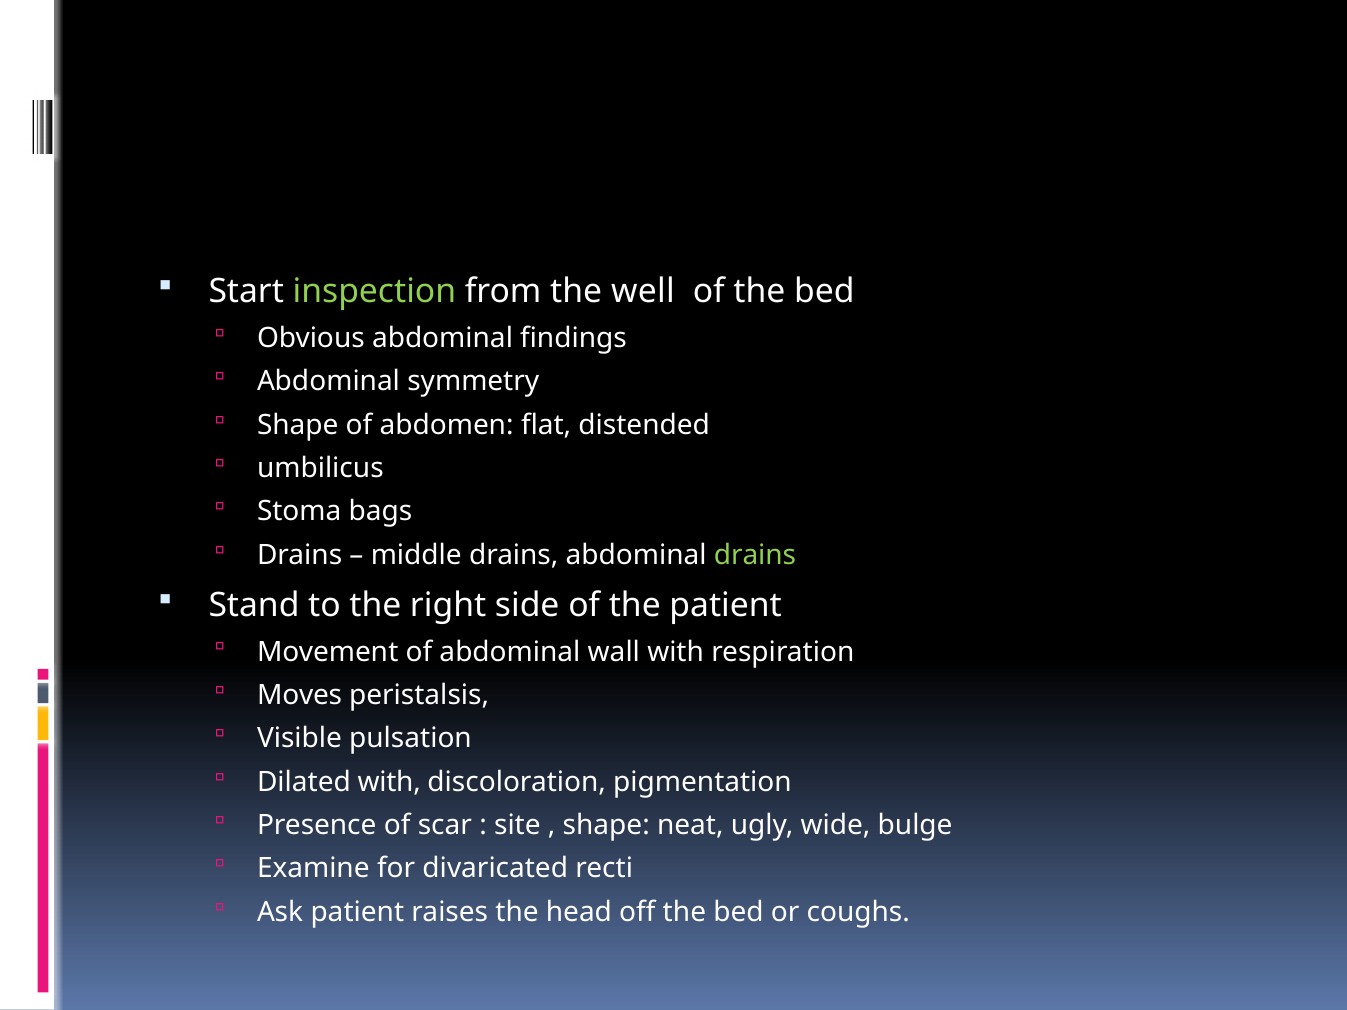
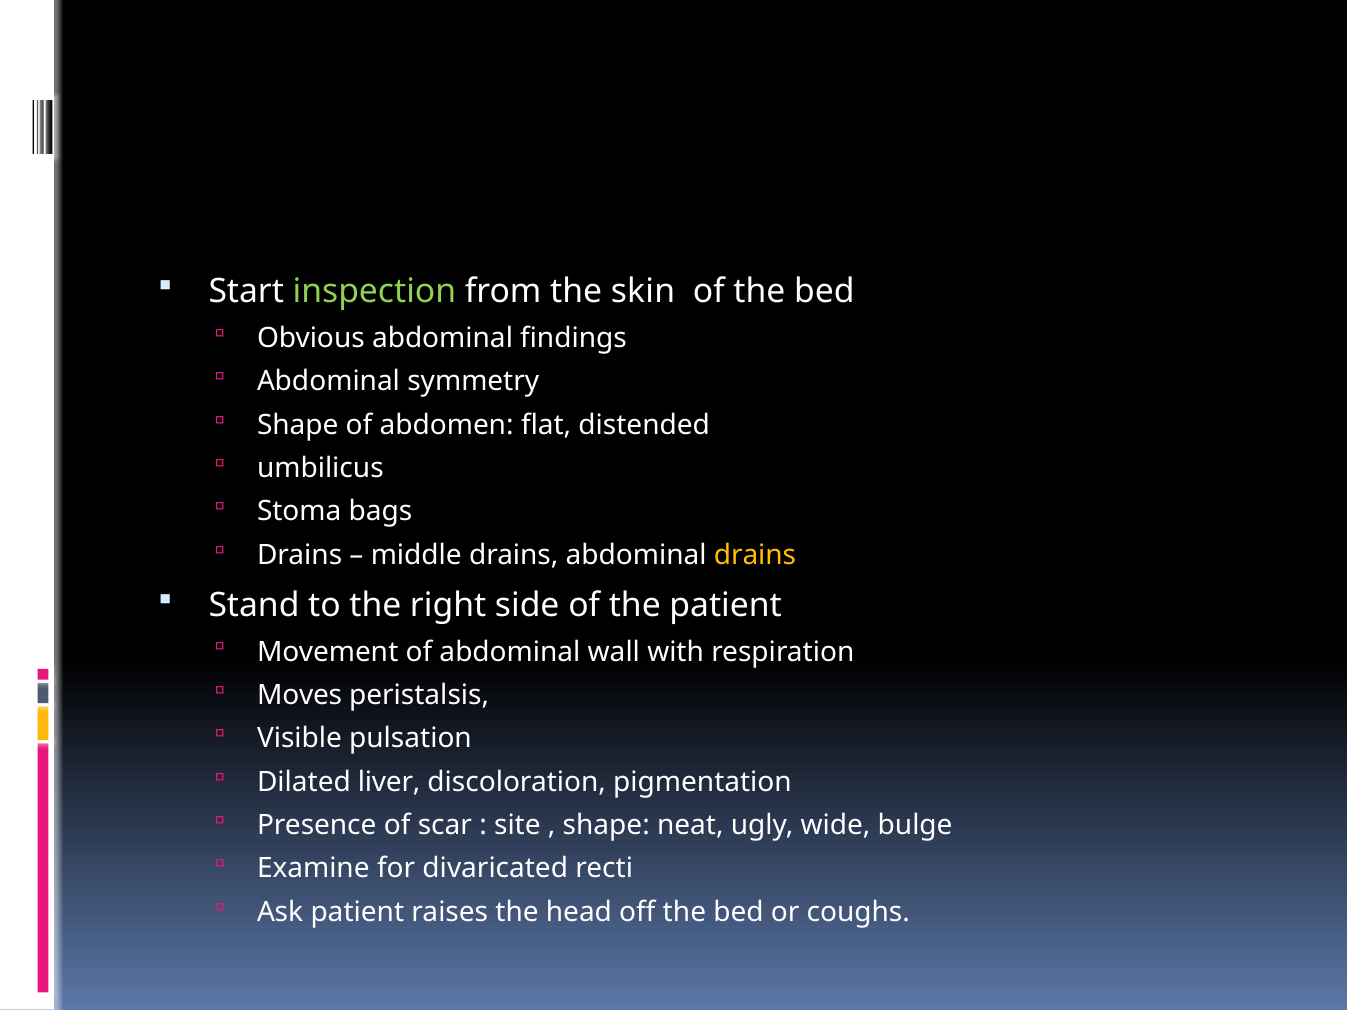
well: well -> skin (643, 292)
drains colour: light green -> yellow (755, 555)
Dilated with: with -> liver (389, 782)
